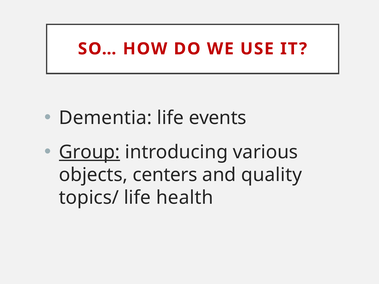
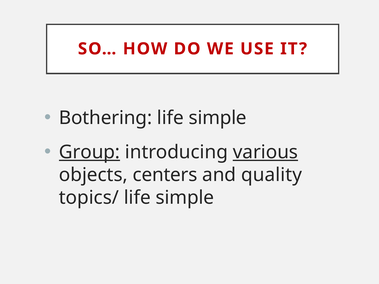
Dementia: Dementia -> Bothering (106, 118)
events: events -> simple (218, 118)
various underline: none -> present (265, 152)
topics/ life health: health -> simple (185, 198)
